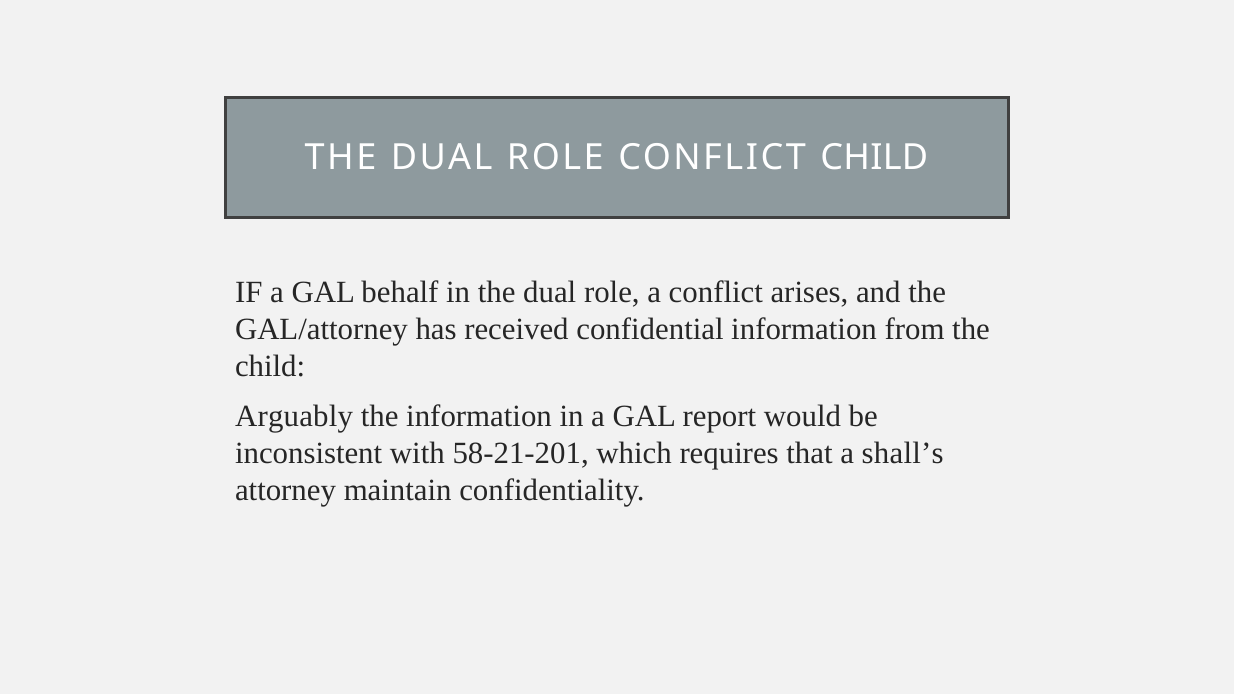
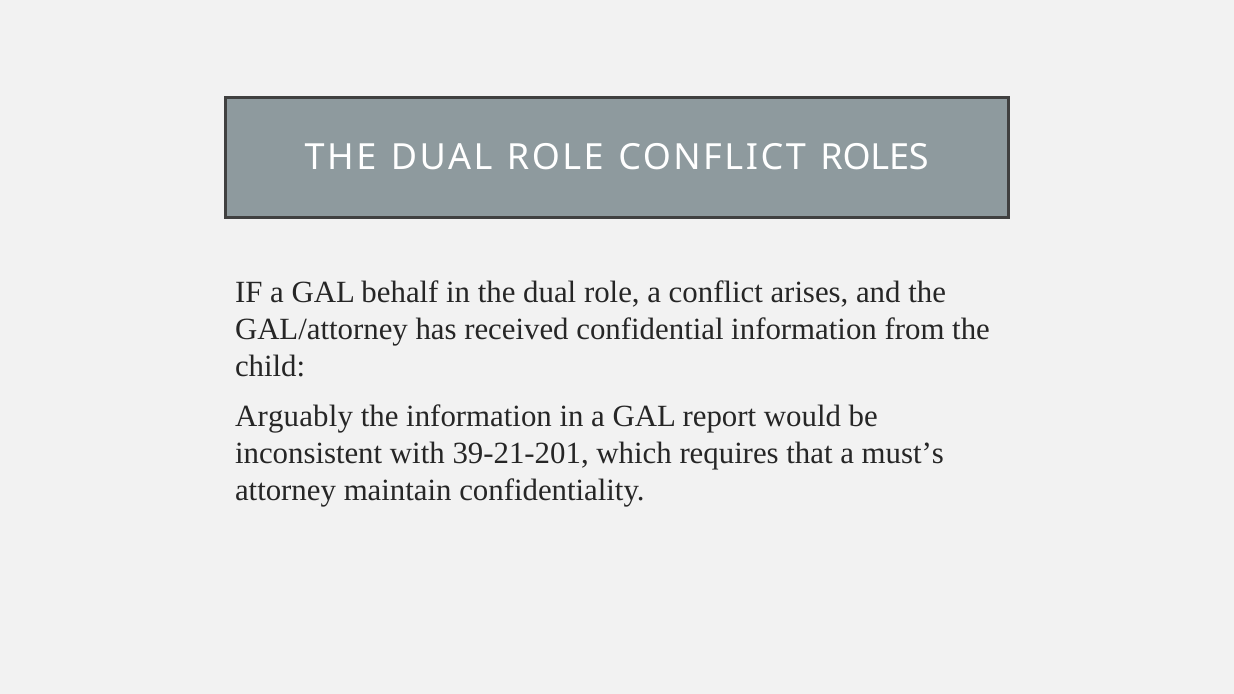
CONFLICT CHILD: CHILD -> ROLES (875, 158)
58-21-201: 58-21-201 -> 39-21-201 (521, 453)
shall’s: shall’s -> must’s (903, 453)
